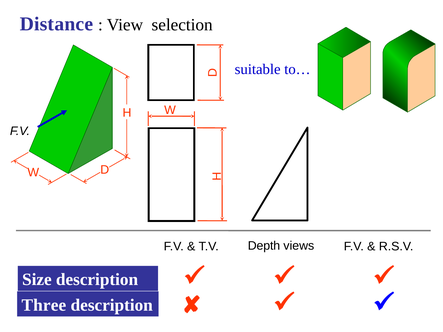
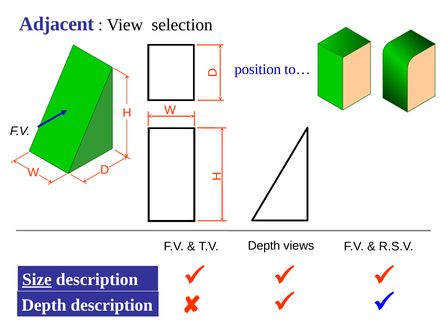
Distance: Distance -> Adjacent (57, 24)
suitable: suitable -> position (258, 69)
Size underline: none -> present (37, 280)
Three: Three -> Depth (44, 305)
